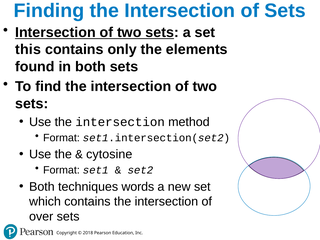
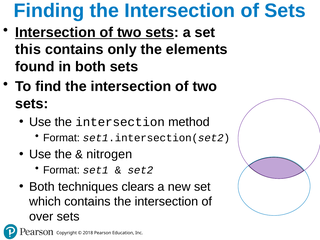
cytosine: cytosine -> nitrogen (109, 154)
words: words -> clears (138, 187)
